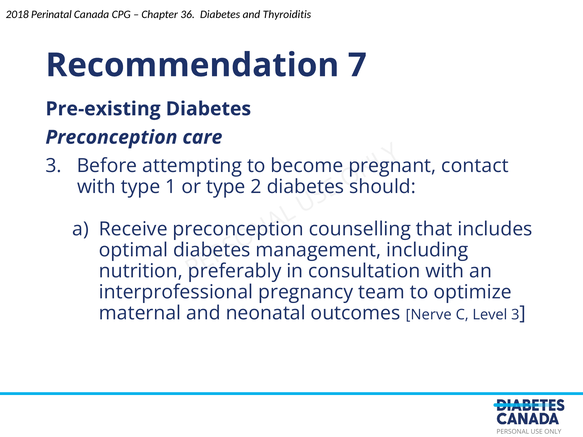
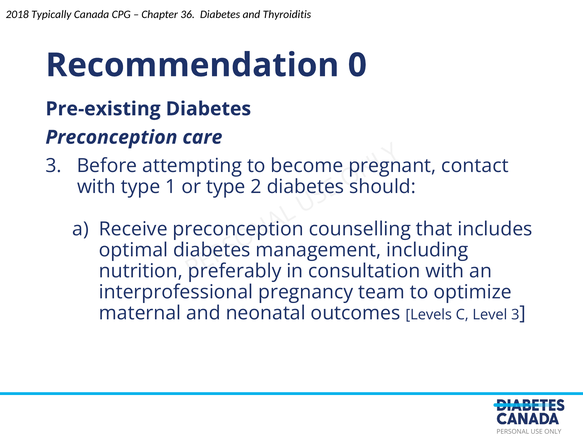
Perinatal: Perinatal -> Typically (51, 14)
7: 7 -> 0 (357, 65)
Nerve: Nerve -> Levels (429, 315)
